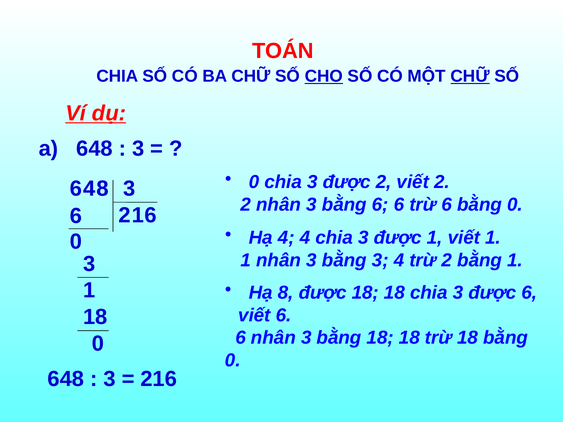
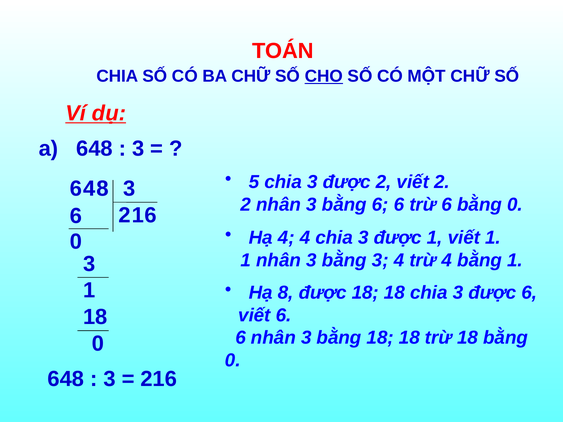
CHỮ underline: present -> none (470, 76)
0: 0 -> 5 (254, 182)
trừ 2: 2 -> 4 (447, 260)
